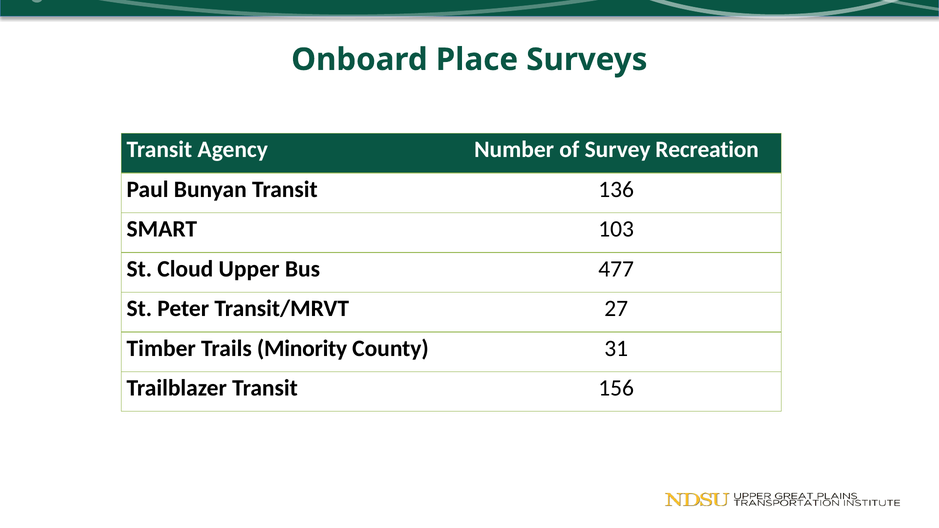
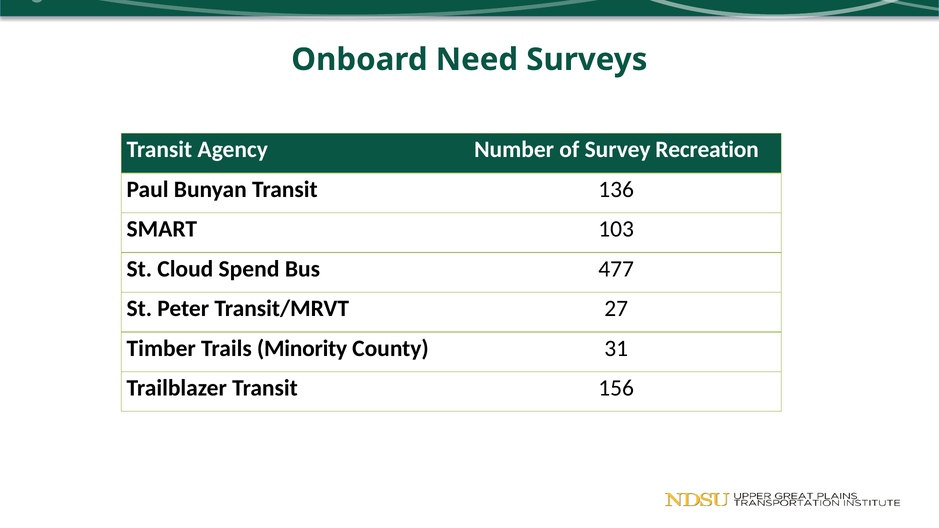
Place: Place -> Need (477, 60)
Upper: Upper -> Spend (249, 269)
